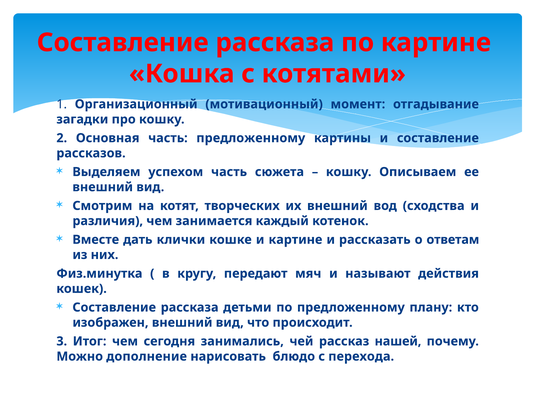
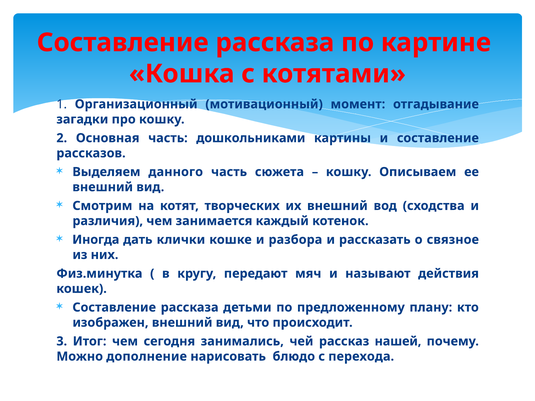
часть предложенному: предложенному -> дошкольниками (251, 138)
успехом: успехом -> данного (176, 172)
Вместе: Вместе -> Иногда (96, 240)
и картине: картине -> разбора (295, 240)
ответам: ответам -> связное (453, 240)
